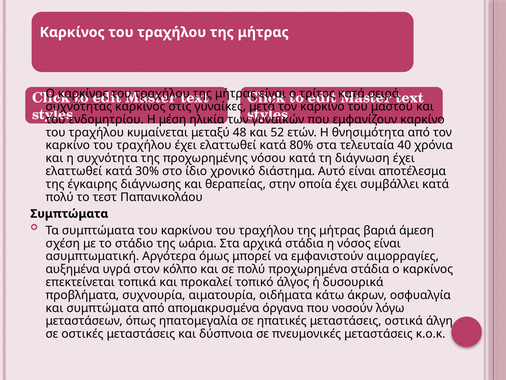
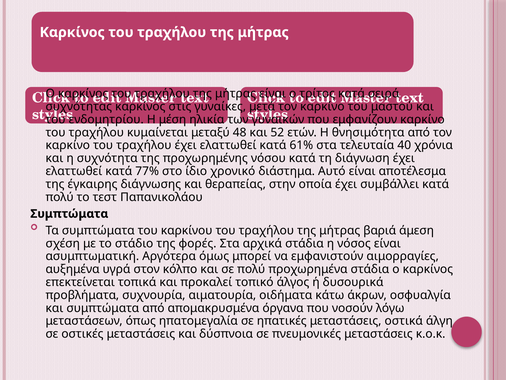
80%: 80% -> 61% (301, 145)
30%: 30% -> 77% (147, 171)
ωάρια: ωάρια -> φορές (198, 243)
